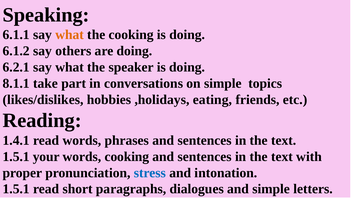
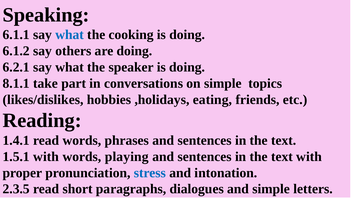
what colour: orange -> blue (70, 35)
1.5.1 your: your -> with (46, 157)
words cooking: cooking -> playing (127, 157)
1.5.1: 1.5.1 -> 2.3.5 (16, 189)
